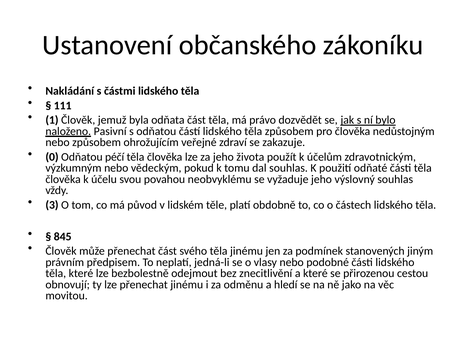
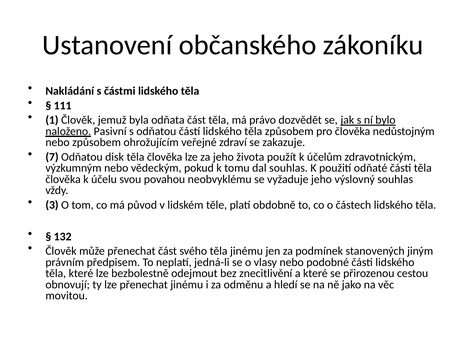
0: 0 -> 7 (52, 157)
péčí: péčí -> disk (115, 157)
845: 845 -> 132 (63, 237)
